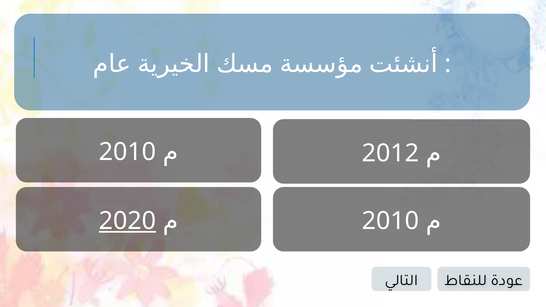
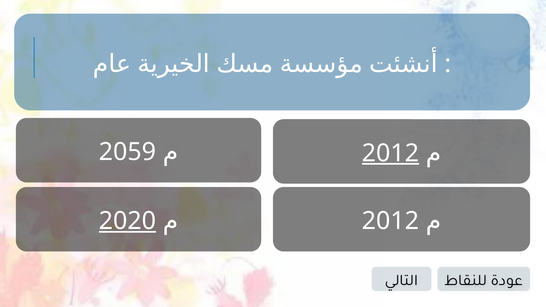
2010: 2010 -> 2059 (127, 152)
2012 underline: none -> present (390, 153)
2010: 2010 -> 2012 (390, 221)
